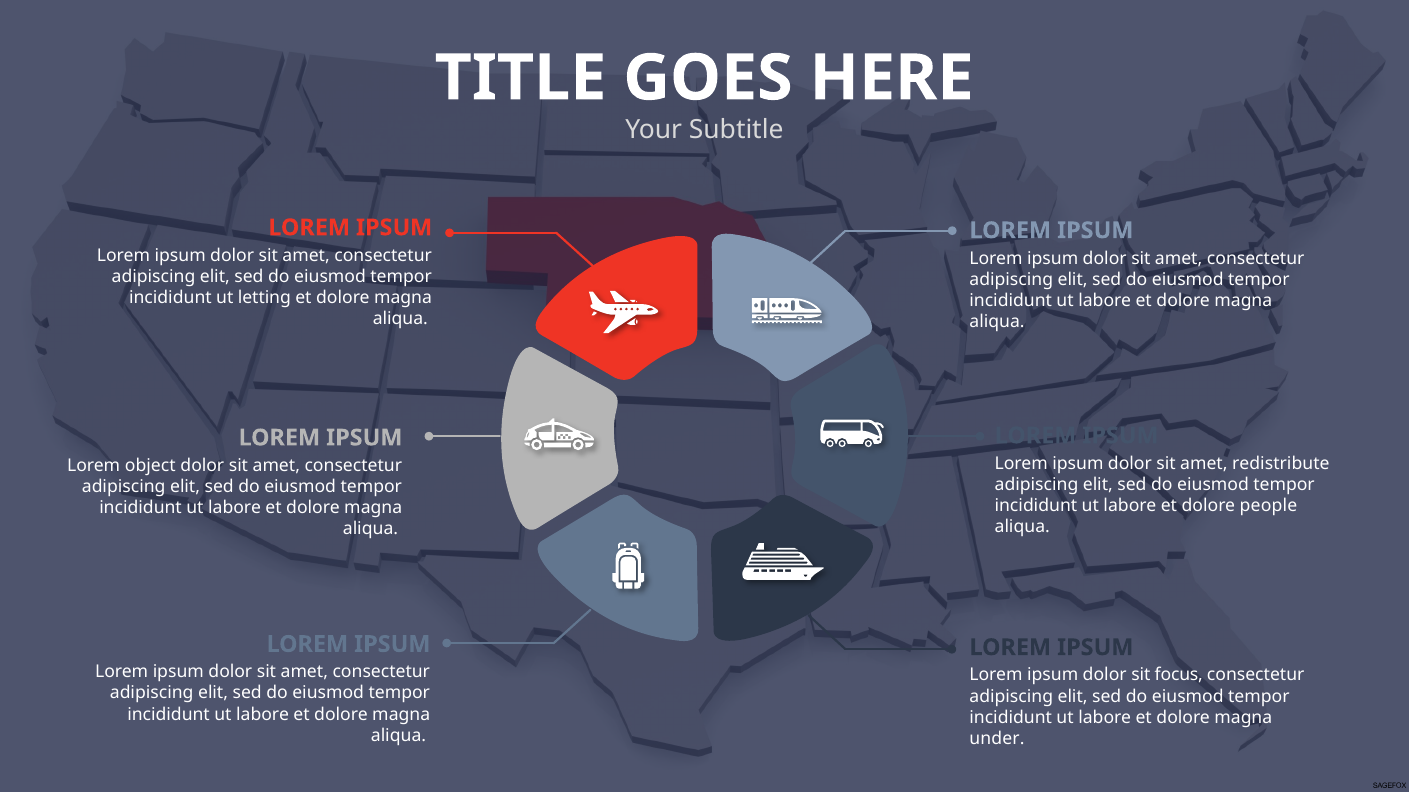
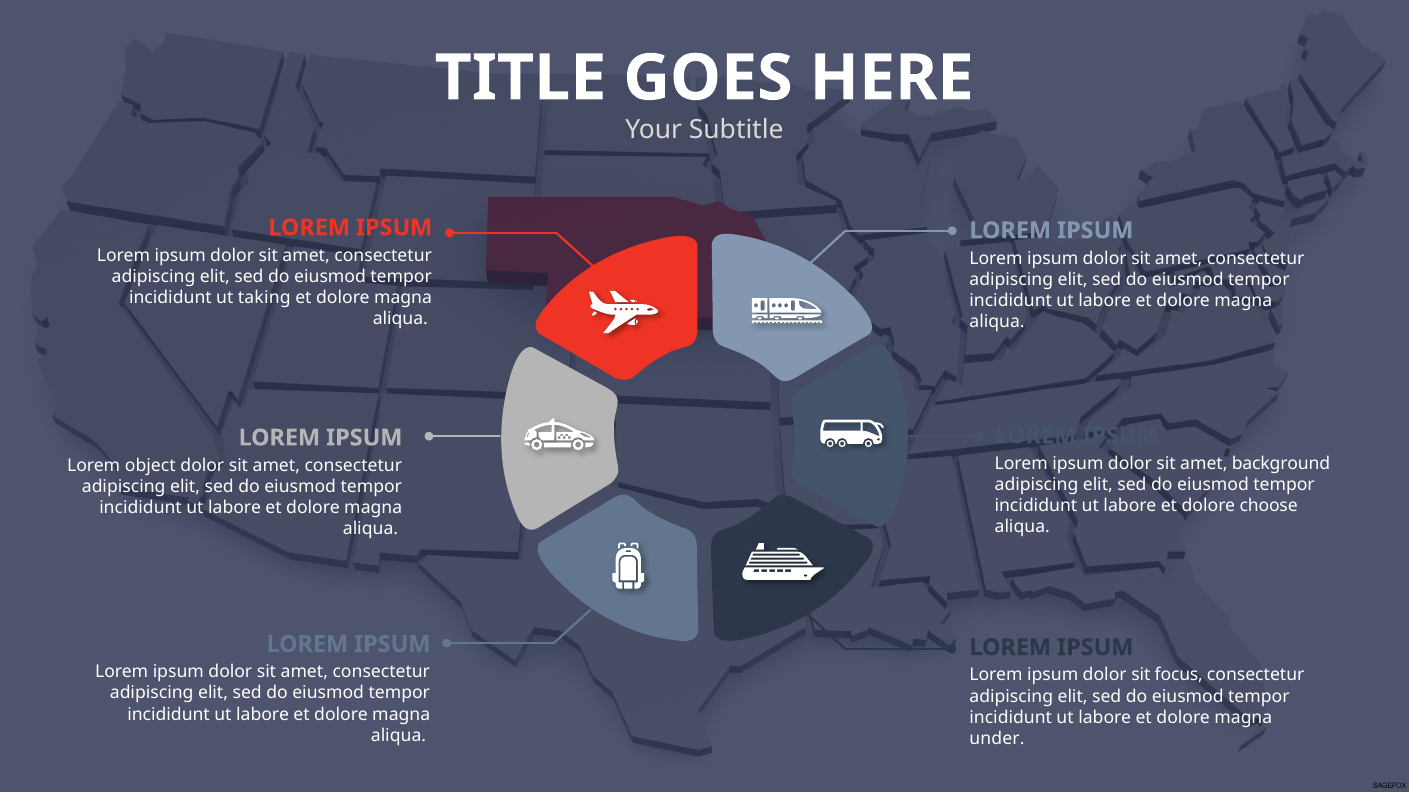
letting: letting -> taking (264, 298)
redistribute: redistribute -> background (1281, 464)
people: people -> choose (1269, 506)
